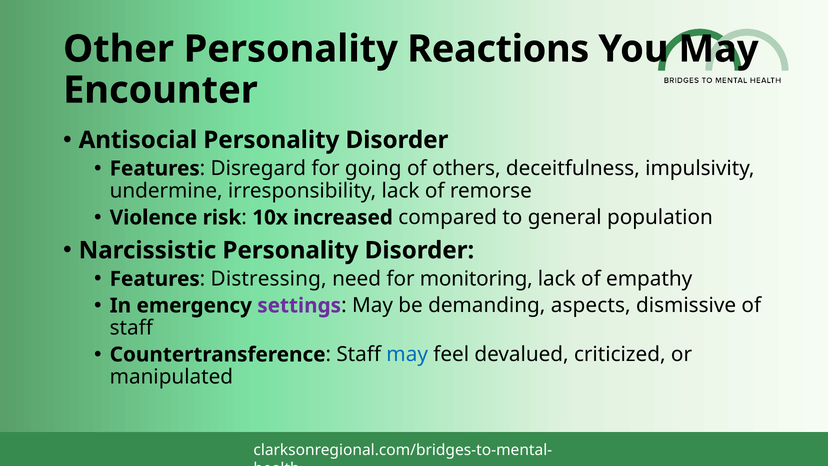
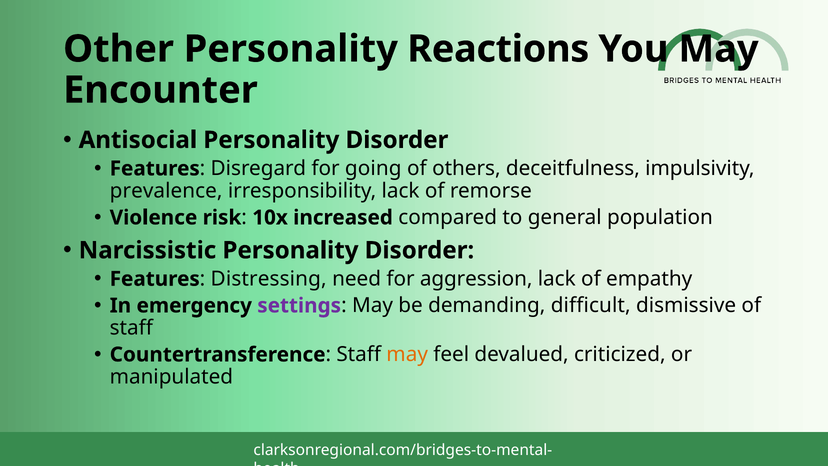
undermine: undermine -> prevalence (166, 191)
monitoring: monitoring -> aggression (476, 279)
aspects: aspects -> difficult (591, 305)
may colour: blue -> orange (407, 354)
